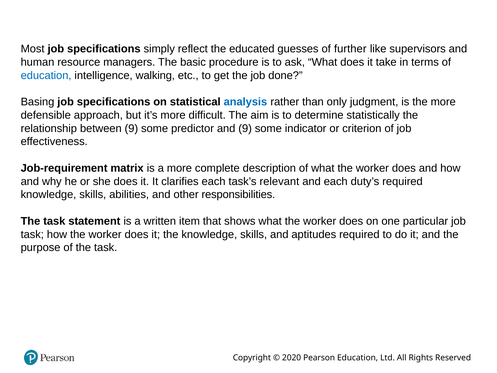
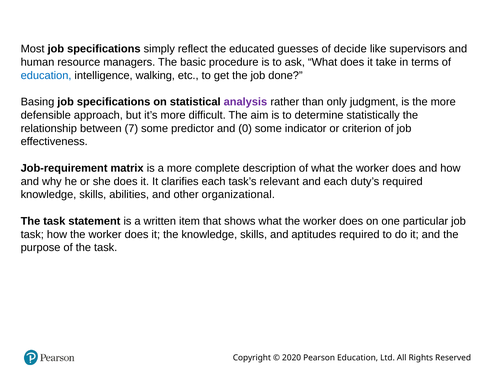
further: further -> decide (350, 49)
analysis colour: blue -> purple (245, 102)
between 9: 9 -> 7 (131, 128)
and 9: 9 -> 0 (245, 128)
responsibilities: responsibilities -> organizational (238, 195)
